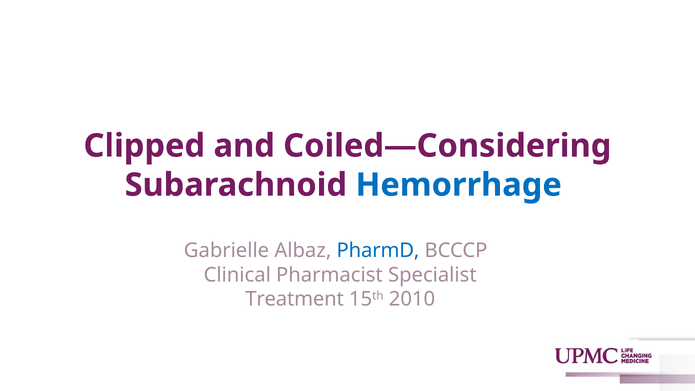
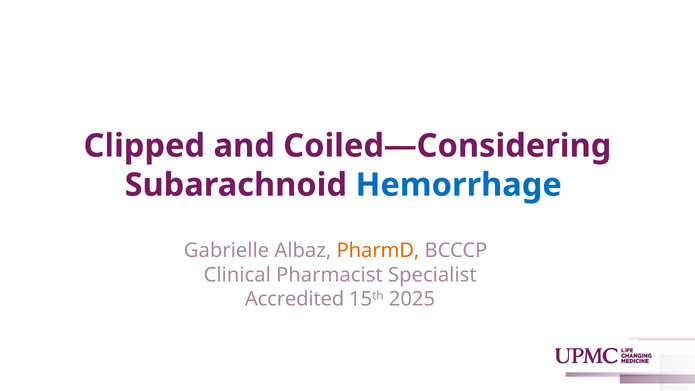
PharmD colour: blue -> orange (378, 251)
Treatment: Treatment -> Accredited (295, 299)
2010: 2010 -> 2025 (412, 299)
